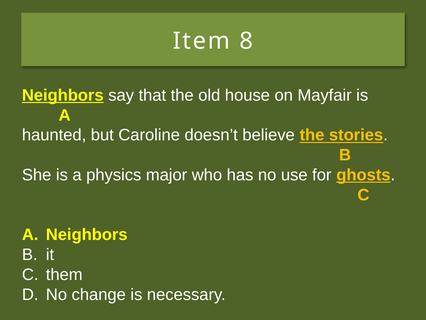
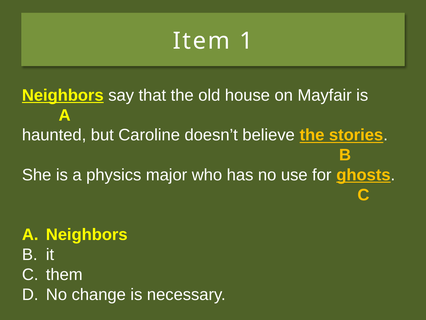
8: 8 -> 1 (246, 41)
